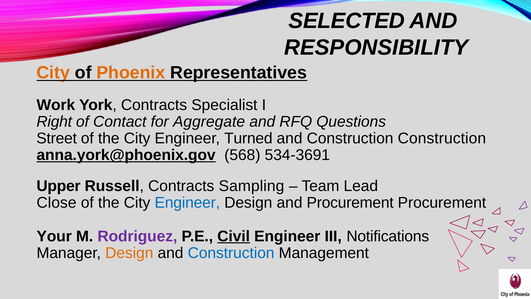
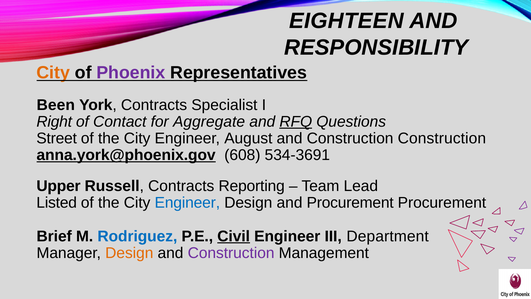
SELECTED: SELECTED -> EIGHTEEN (346, 21)
Phoenix colour: orange -> purple (131, 73)
Work: Work -> Been (56, 105)
RFQ underline: none -> present (296, 121)
Turned: Turned -> August (248, 138)
568: 568 -> 608 (242, 155)
Sampling: Sampling -> Reporting (252, 186)
Close: Close -> Listed (57, 203)
Your: Your -> Brief (54, 236)
Rodriguez colour: purple -> blue (137, 236)
Notifications: Notifications -> Department (388, 236)
Construction colour: blue -> purple (231, 253)
